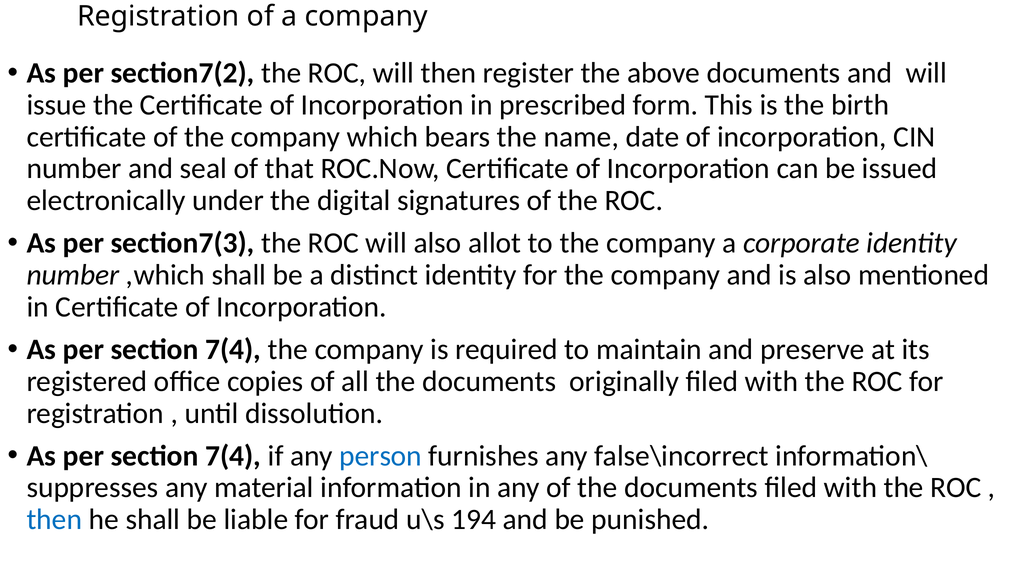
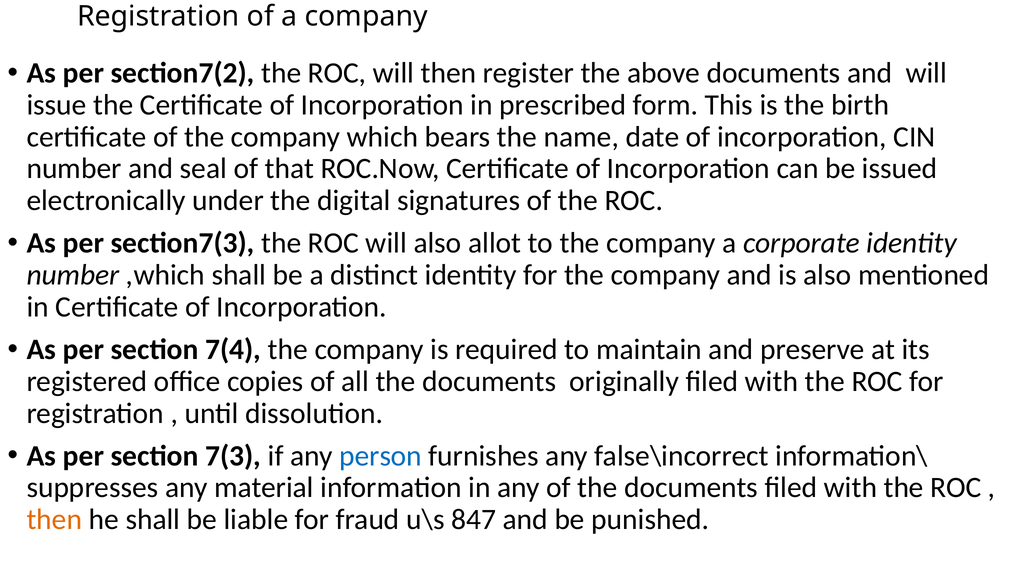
7(4: 7(4 -> 7(3 (233, 456)
then colour: blue -> orange (54, 519)
194: 194 -> 847 (474, 519)
